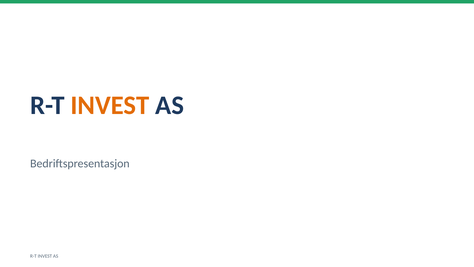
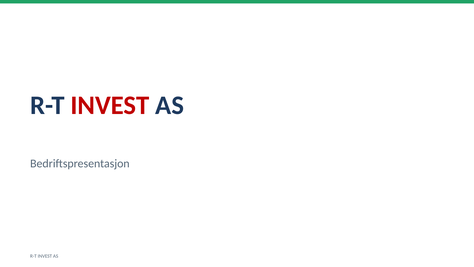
INVEST colour: orange -> red (110, 105)
